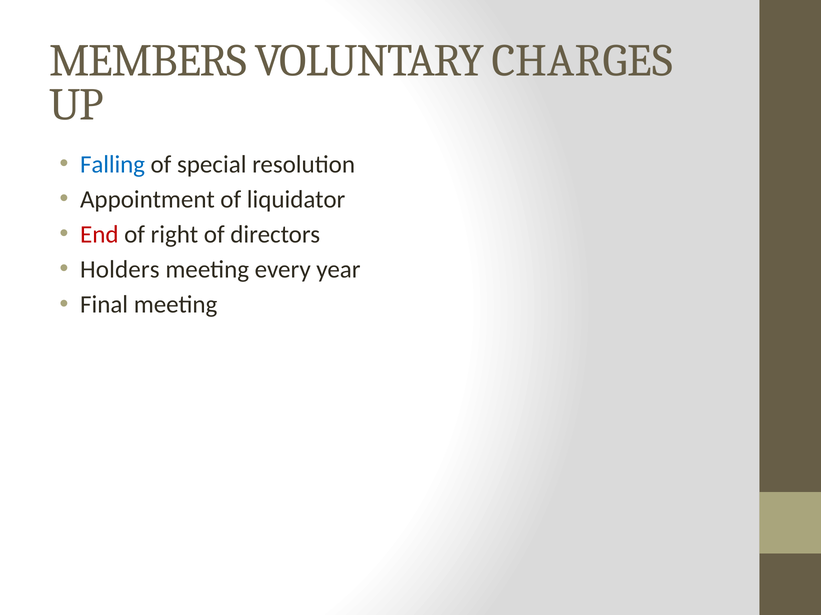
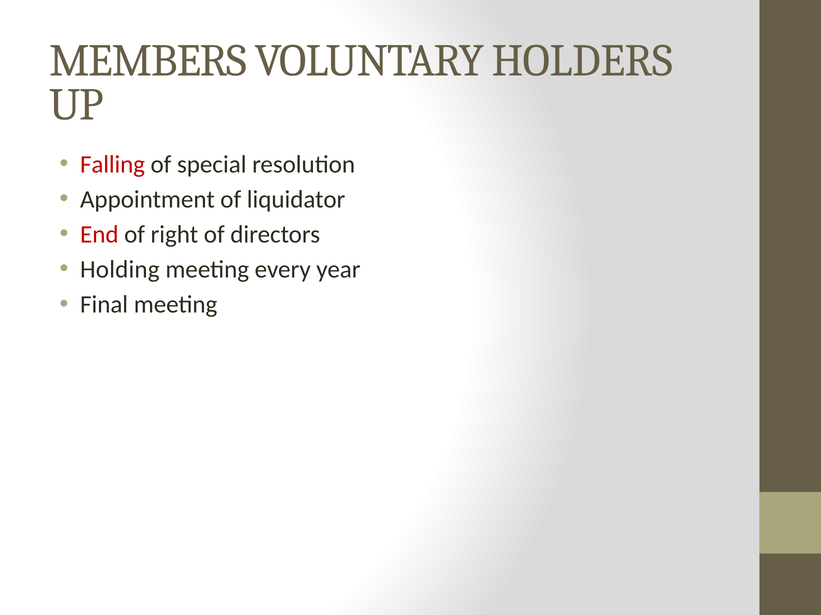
CHARGES: CHARGES -> HOLDERS (582, 61)
Falling colour: blue -> red (113, 165)
Holders: Holders -> Holding (120, 270)
